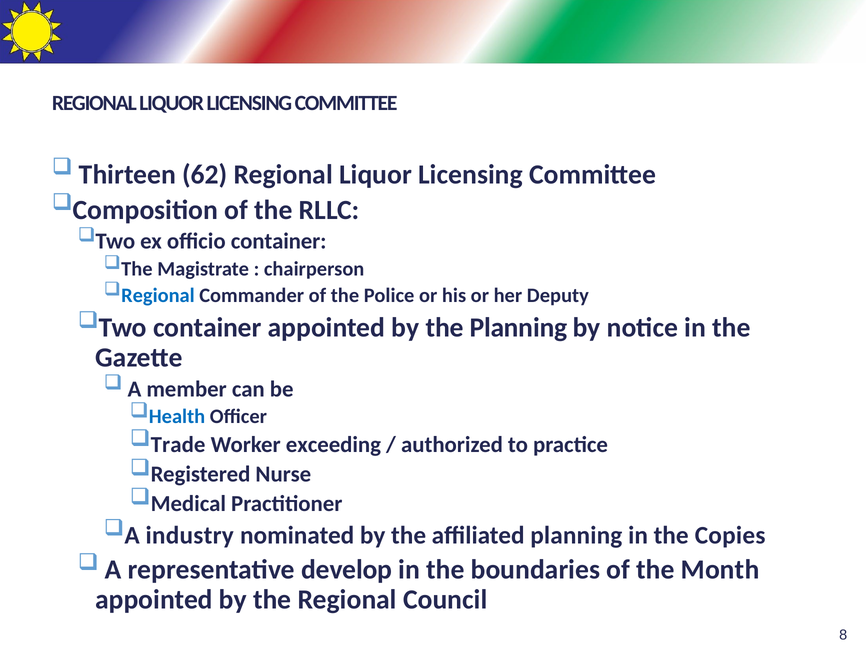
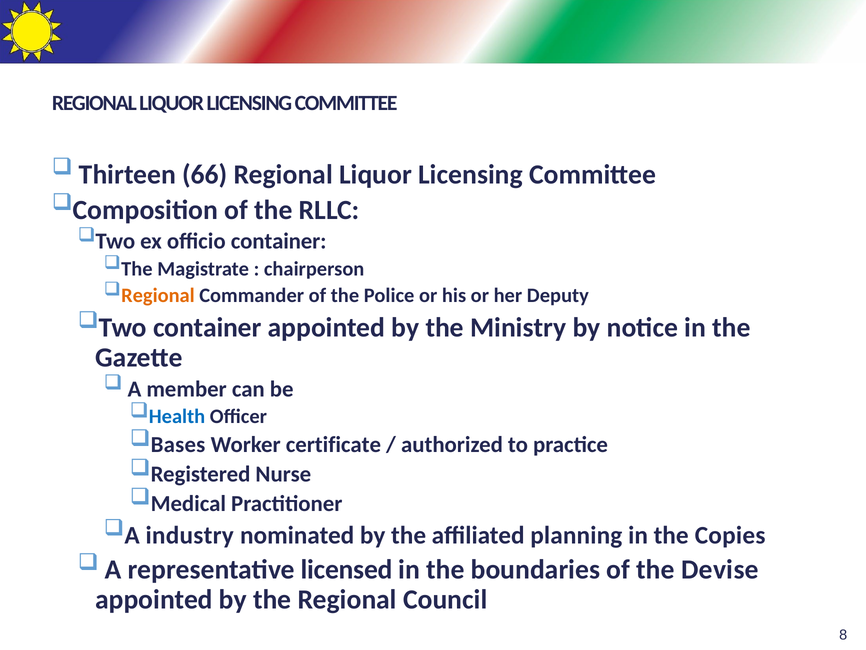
62: 62 -> 66 (205, 174)
Regional colour: blue -> orange (158, 295)
the Planning: Planning -> Ministry (518, 328)
Trade: Trade -> Bases (178, 445)
exceeding: exceeding -> certificate (333, 445)
develop: develop -> licensed (347, 569)
Month: Month -> Devise (720, 569)
